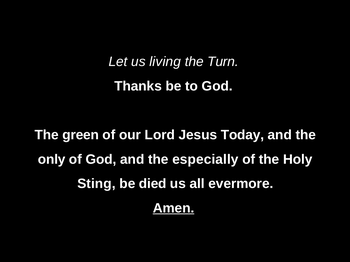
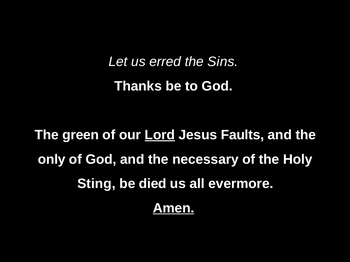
living: living -> erred (165, 62)
Turn: Turn -> Sins (223, 62)
Lord underline: none -> present (160, 135)
Today: Today -> Faults (242, 135)
especially: especially -> necessary (205, 160)
